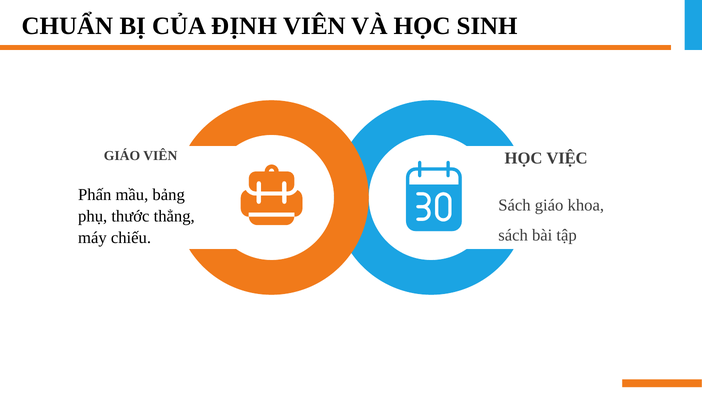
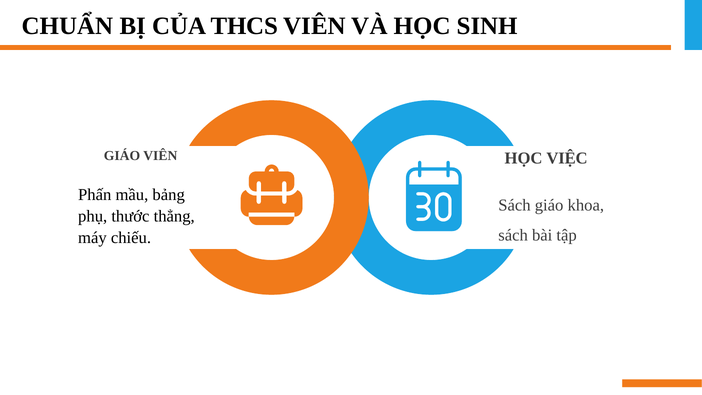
ĐỊNH: ĐỊNH -> THCS (244, 26)
